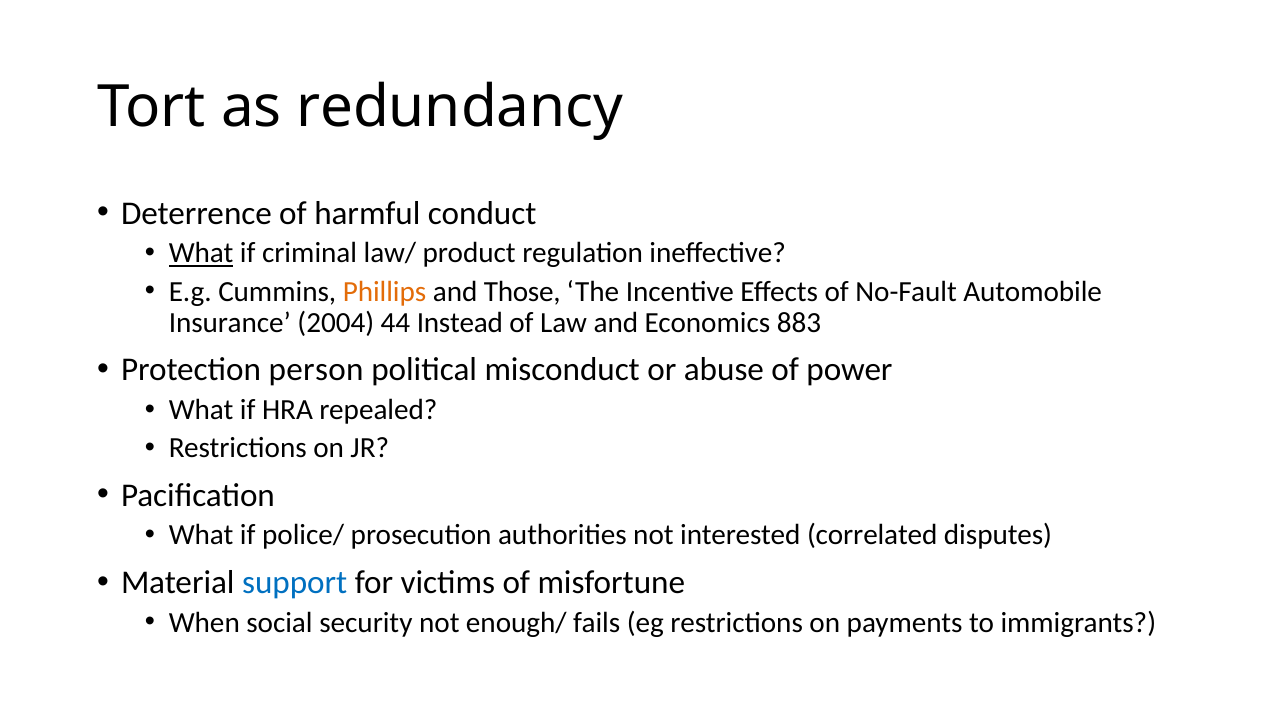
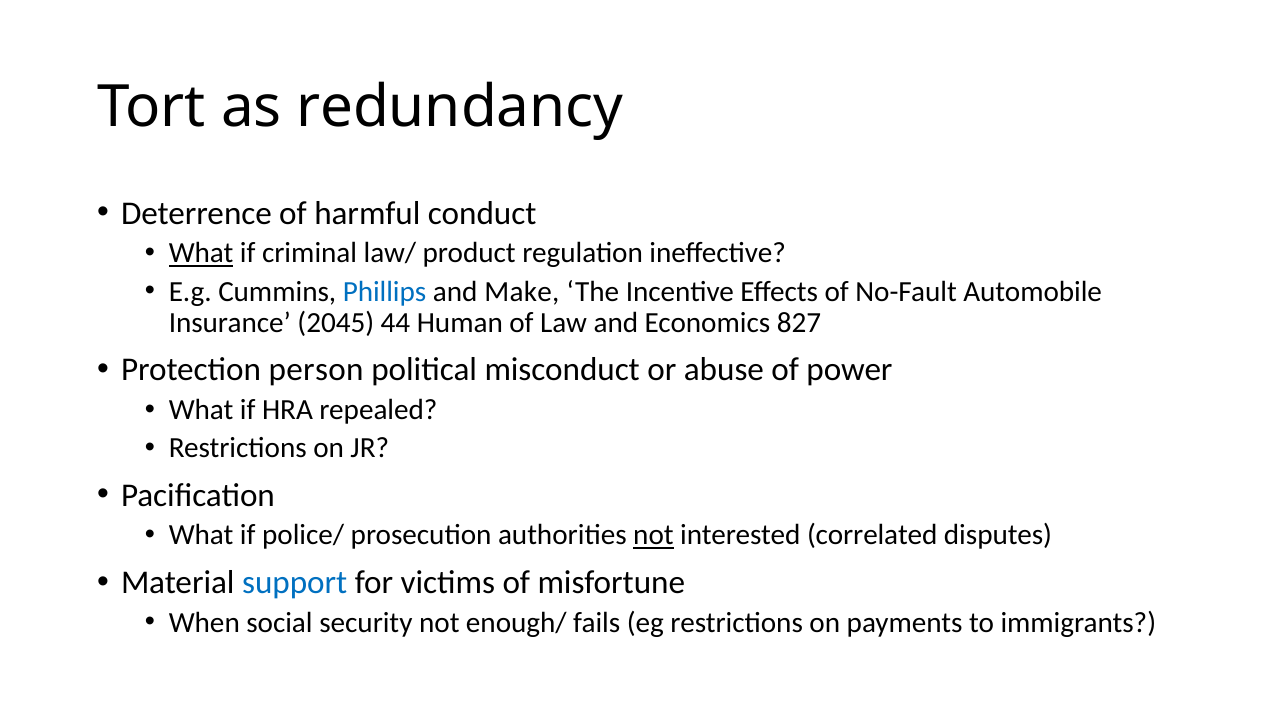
Phillips colour: orange -> blue (385, 292)
Those: Those -> Make (522, 292)
2004: 2004 -> 2045 (336, 323)
Instead: Instead -> Human (460, 323)
883: 883 -> 827 (799, 323)
not underline: none -> present (653, 536)
